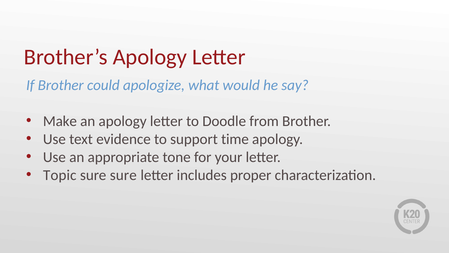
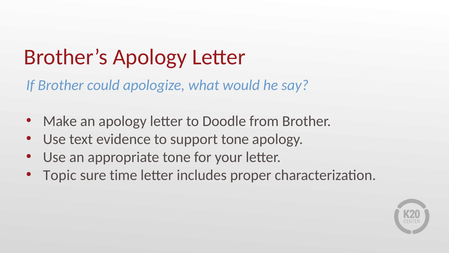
support time: time -> tone (235, 139)
sure sure: sure -> time (123, 175)
